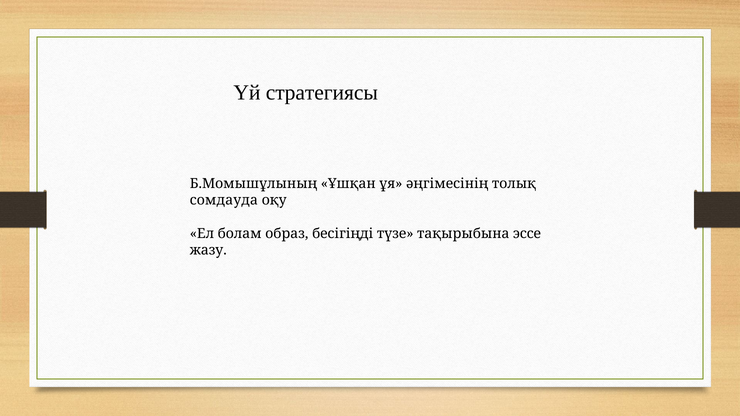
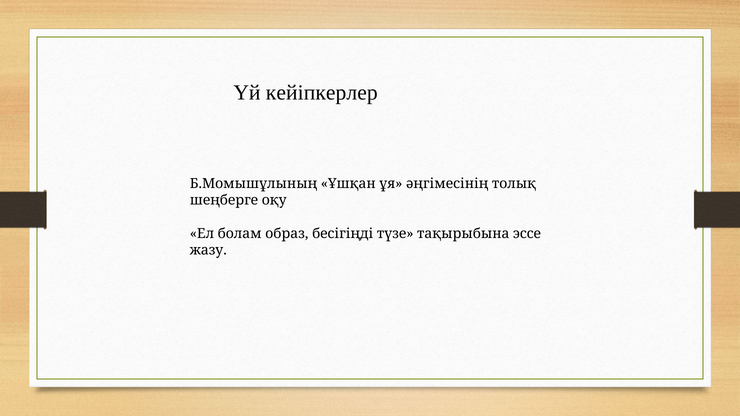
стратегиясы: стратегиясы -> кейіпкерлер (322, 93)
сомдауда: сомдауда -> шеңберге (224, 200)
